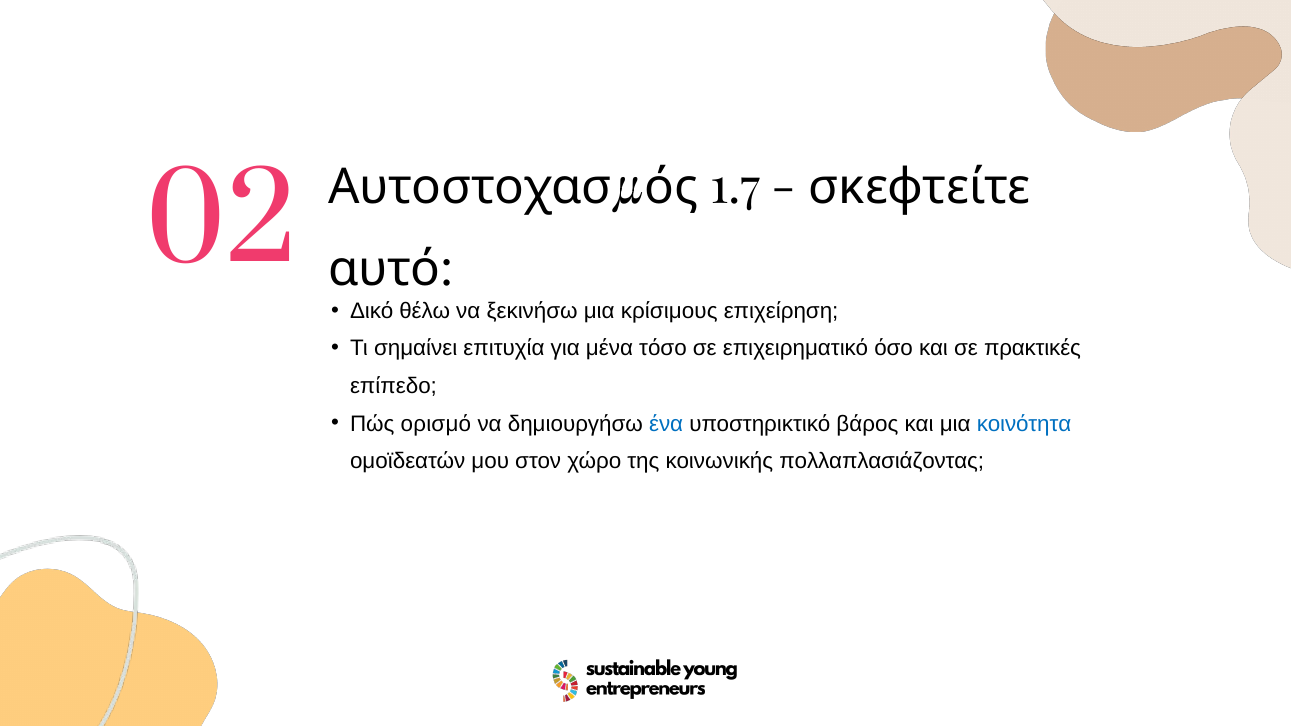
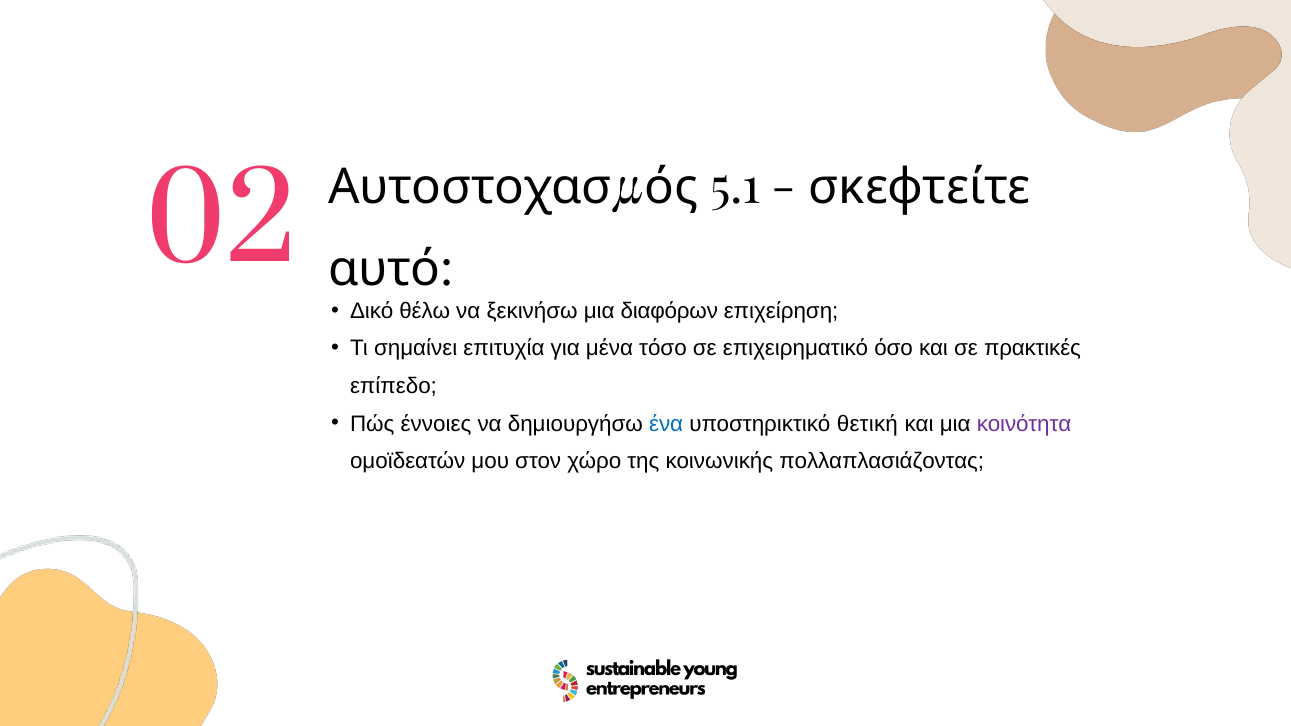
1.7: 1.7 -> 5.1 (735, 187)
κρίσιμους: κρίσιμους -> διαφόρων (669, 311)
ορισμό: ορισμό -> έννοιες (436, 424)
βάρος: βάρος -> θετική (867, 424)
κοινότητα colour: blue -> purple (1024, 424)
